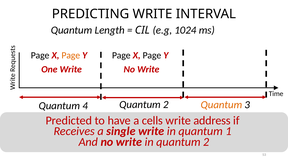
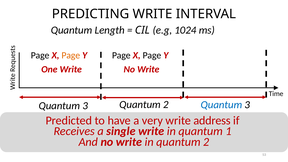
Quantum colour: orange -> blue (221, 105)
4: 4 -> 3 (85, 106)
cells: cells -> very (152, 120)
